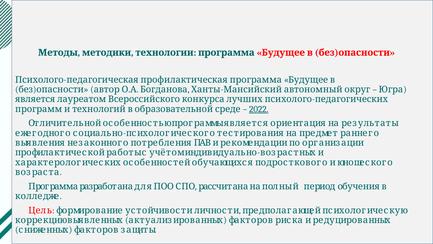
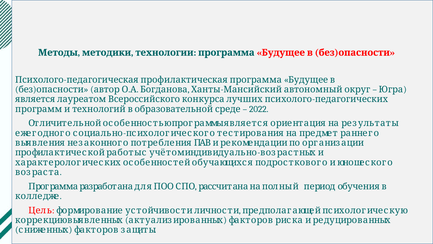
2022 underline: present -> none (259, 109)
